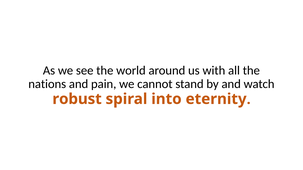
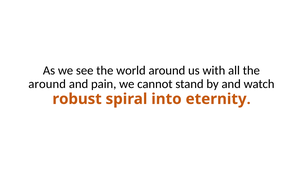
nations: nations -> around (47, 84)
